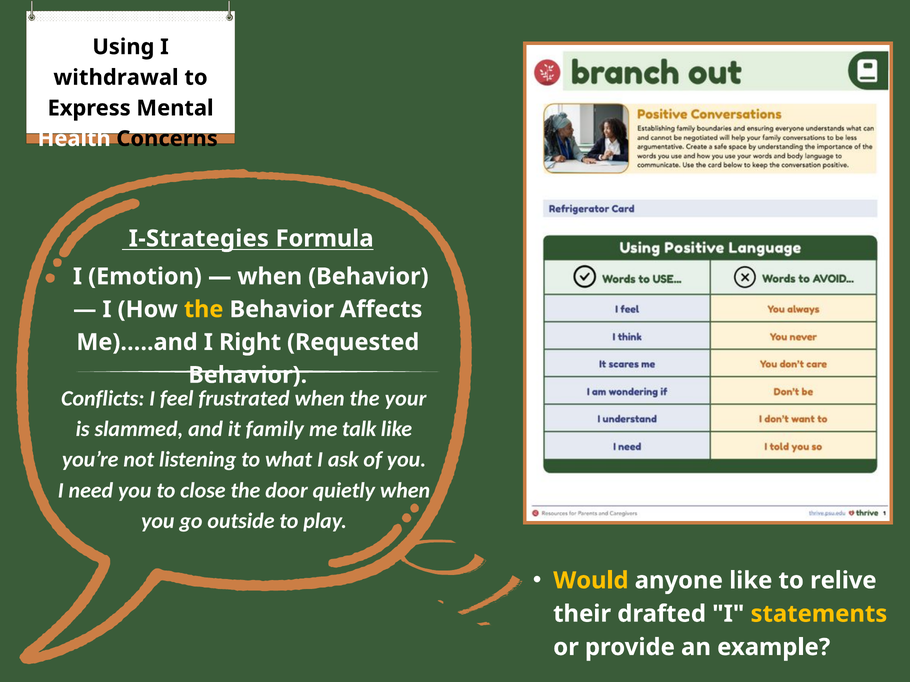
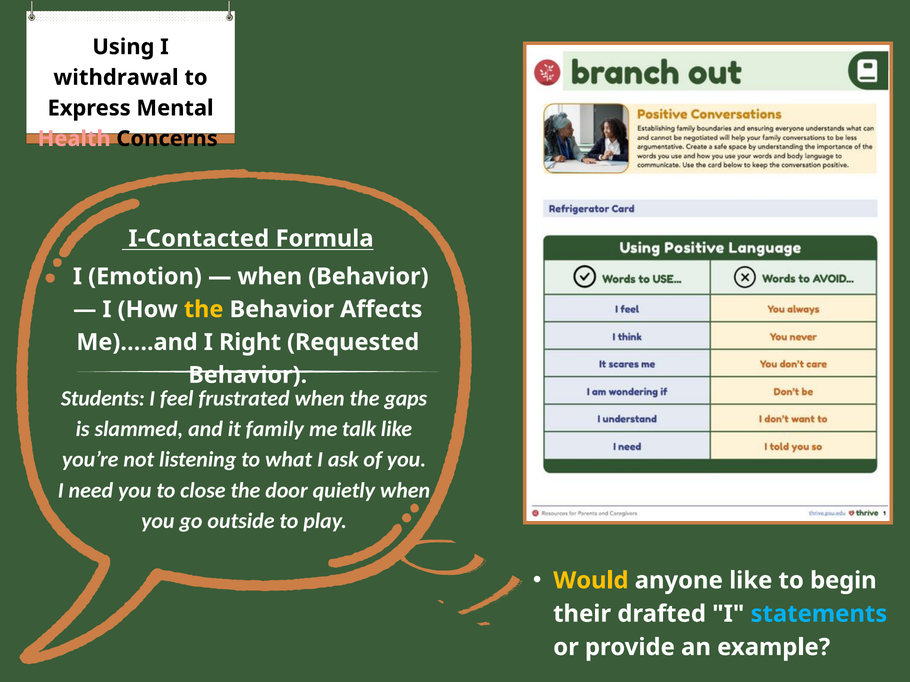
Health colour: white -> pink (74, 139)
I-Strategies: I-Strategies -> I-Contacted (199, 239)
Conflicts: Conflicts -> Students (103, 399)
your: your -> gaps (406, 399)
relive: relive -> begin (843, 581)
statements colour: yellow -> light blue (819, 614)
